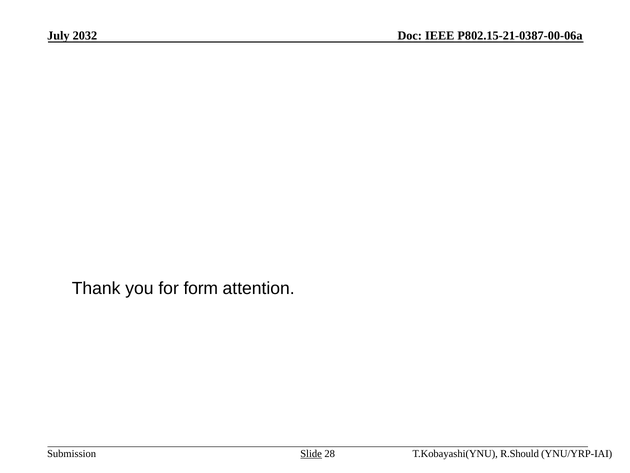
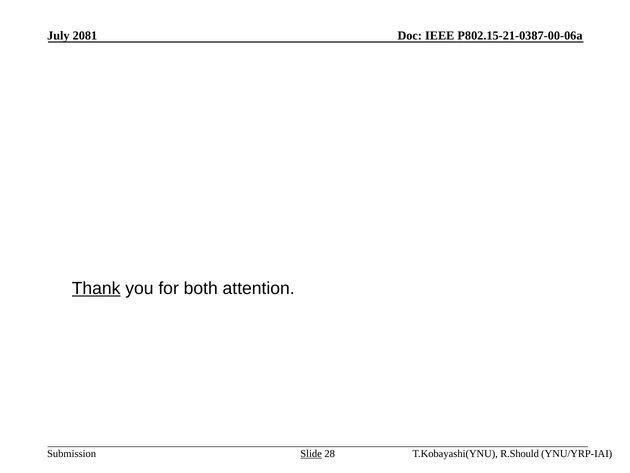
2032: 2032 -> 2081 (85, 35)
Thank underline: none -> present (96, 288)
form: form -> both (201, 288)
